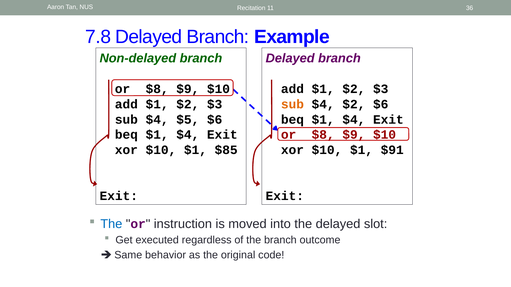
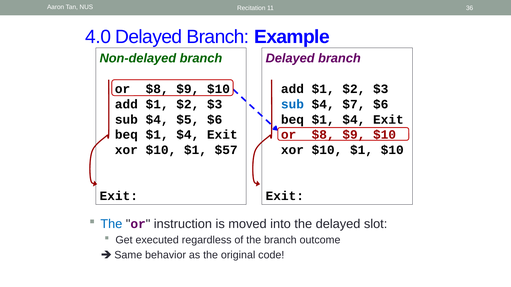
7.8: 7.8 -> 4.0 (98, 37)
sub colour: orange -> blue (292, 104)
$4 $2: $2 -> $7 (354, 104)
$85: $85 -> $57 (226, 150)
$1 $91: $91 -> $10 (392, 150)
